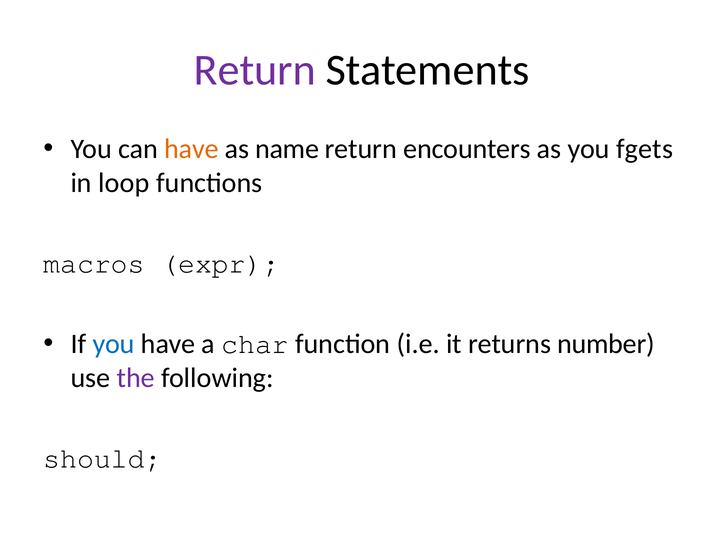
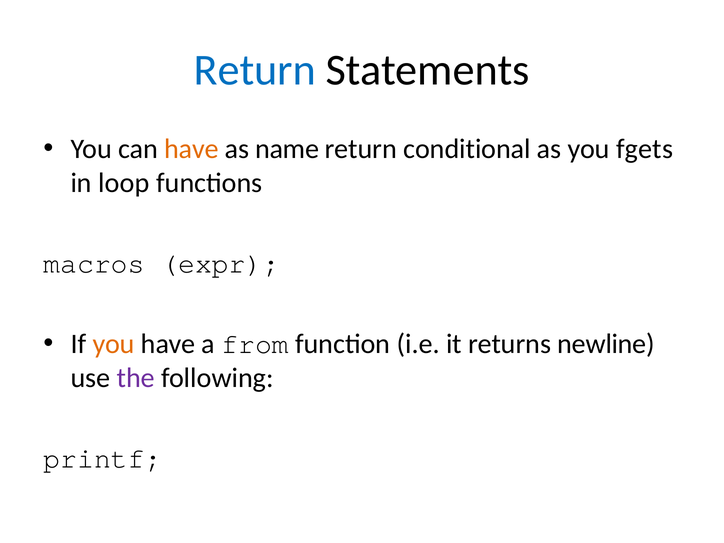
Return colour: purple -> blue (255, 70)
encounters: encounters -> conditional (467, 149)
you colour: blue -> orange (114, 344)
char: char -> from (255, 344)
number: number -> newline (606, 344)
should: should -> printf (102, 458)
